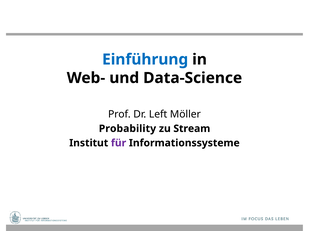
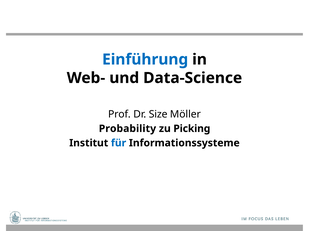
Left: Left -> Size (158, 115)
Stream: Stream -> Picking (192, 129)
für colour: purple -> blue (119, 143)
